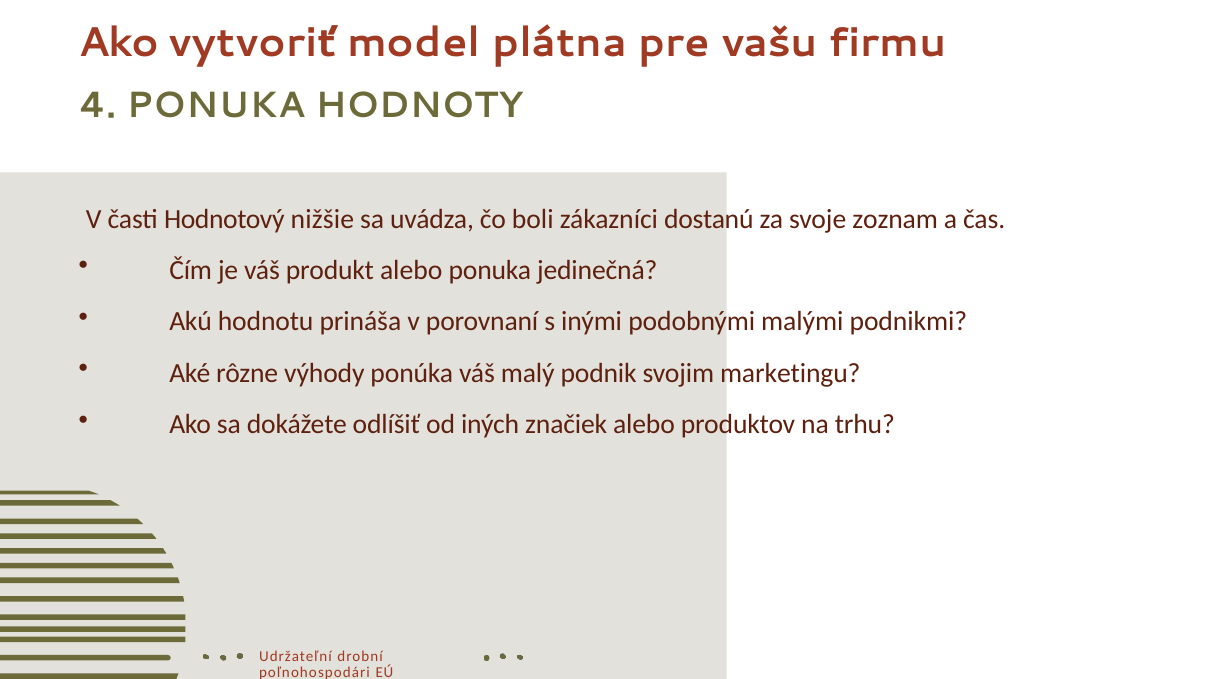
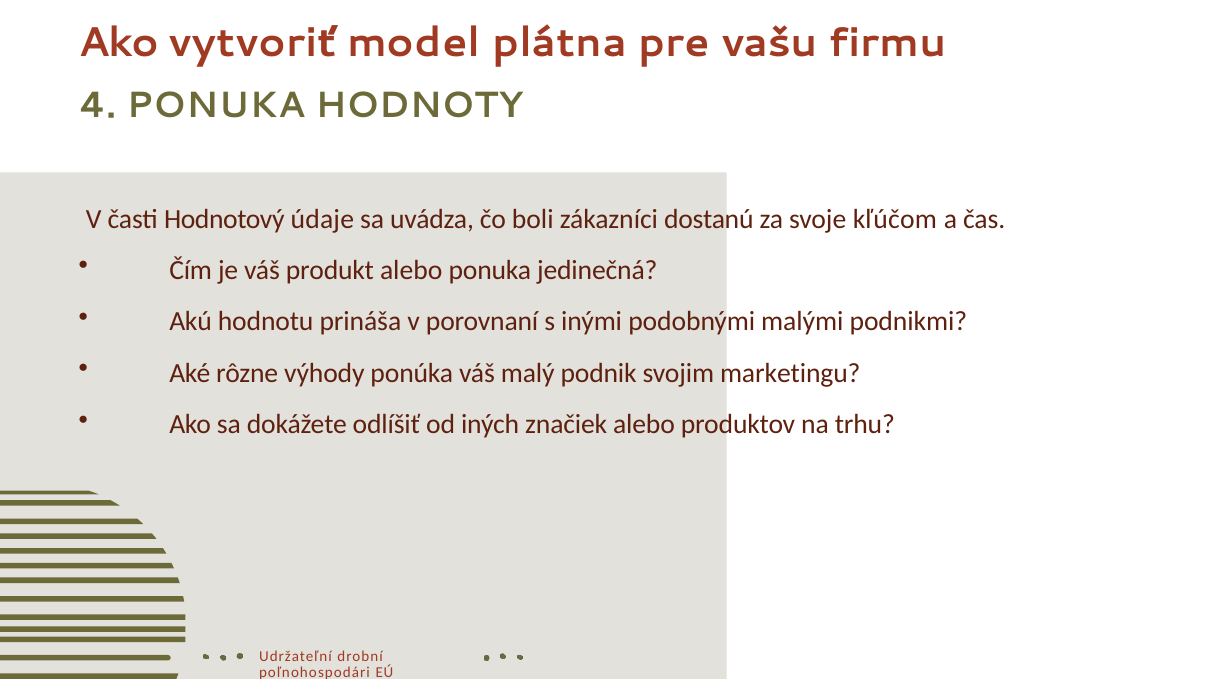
nižšie: nižšie -> údaje (322, 219)
zoznam: zoznam -> kľúčom (895, 219)
